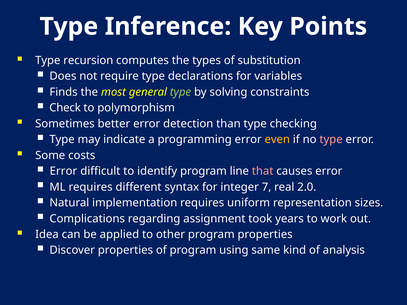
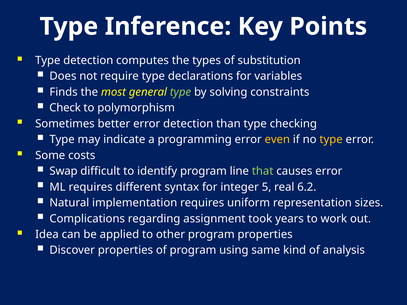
Type recursion: recursion -> detection (88, 60)
type colour: pink -> yellow (331, 140)
Error: Error -> Swap (64, 171)
that colour: pink -> light green (263, 171)
7: 7 -> 5 (267, 187)
2.0: 2.0 -> 6.2 (307, 187)
